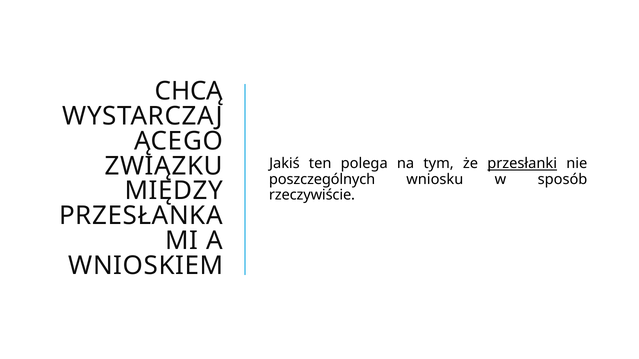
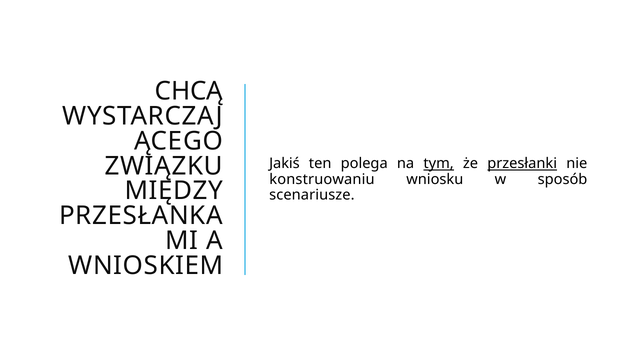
tym underline: none -> present (439, 164)
poszczególnych: poszczególnych -> konstruowaniu (322, 180)
rzeczywiście: rzeczywiście -> scenariusze (312, 195)
